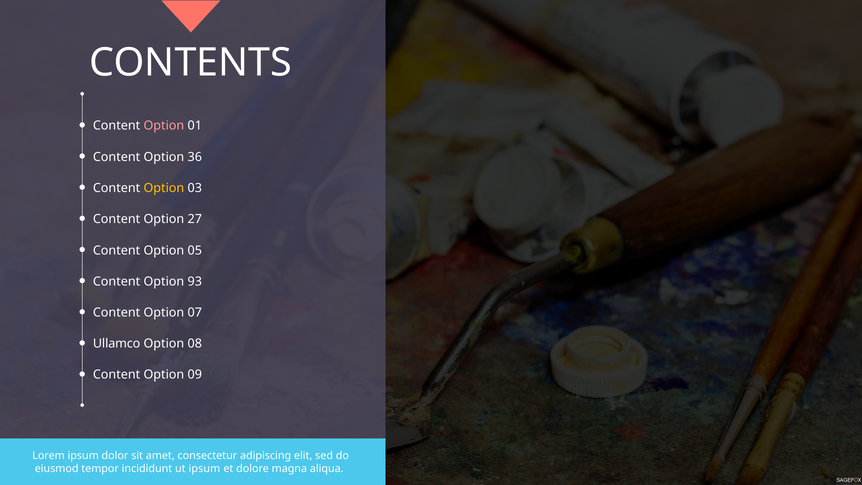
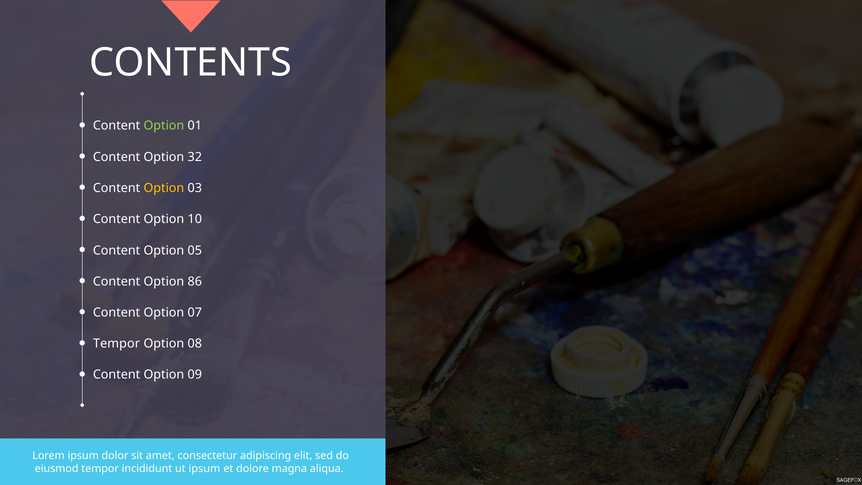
Option colour: pink -> light green (164, 126)
36: 36 -> 32 (195, 157)
27: 27 -> 10 (195, 219)
93: 93 -> 86 (195, 281)
Ullamco: Ullamco -> Tempor (117, 344)
